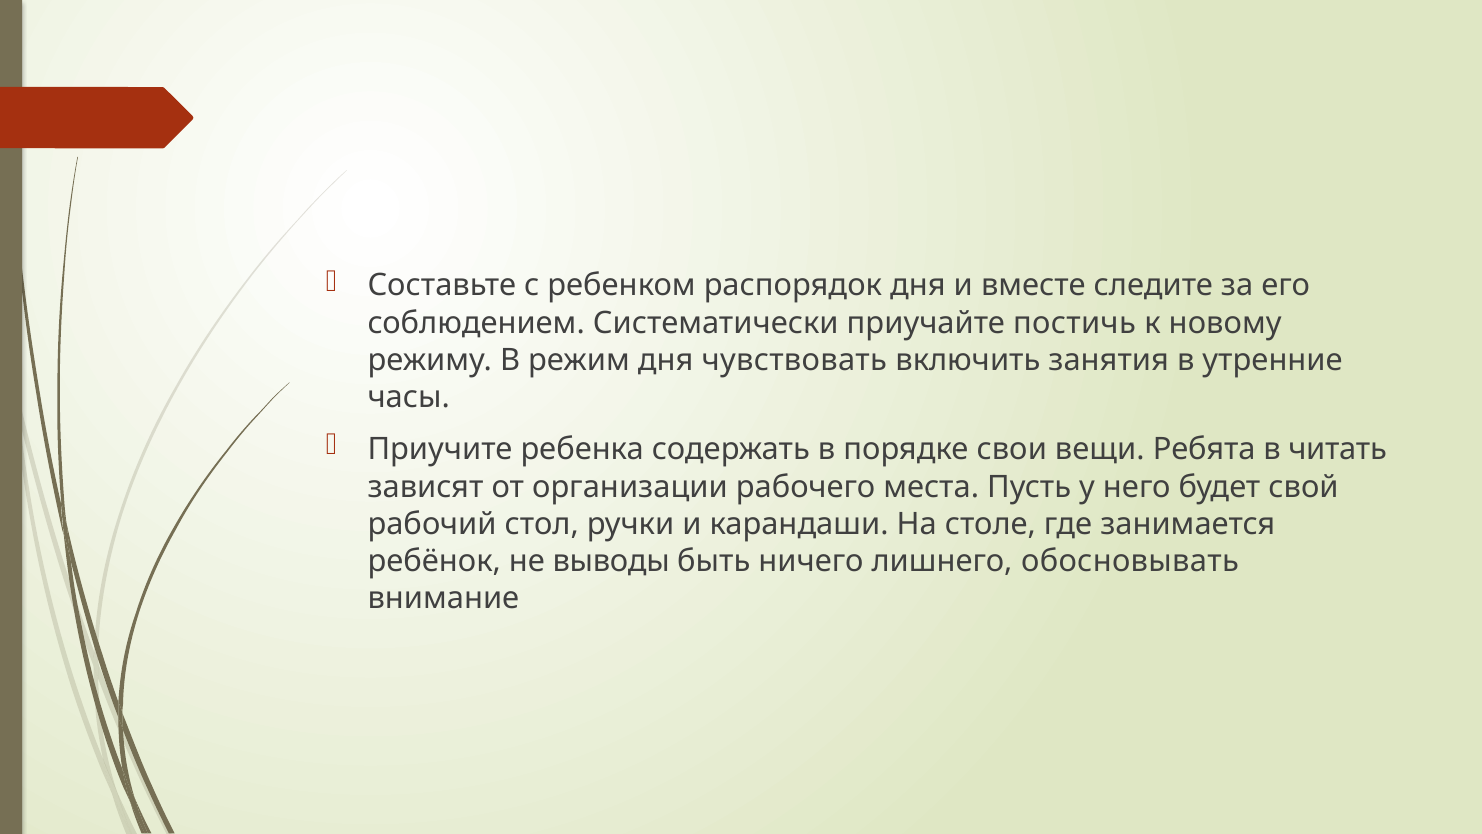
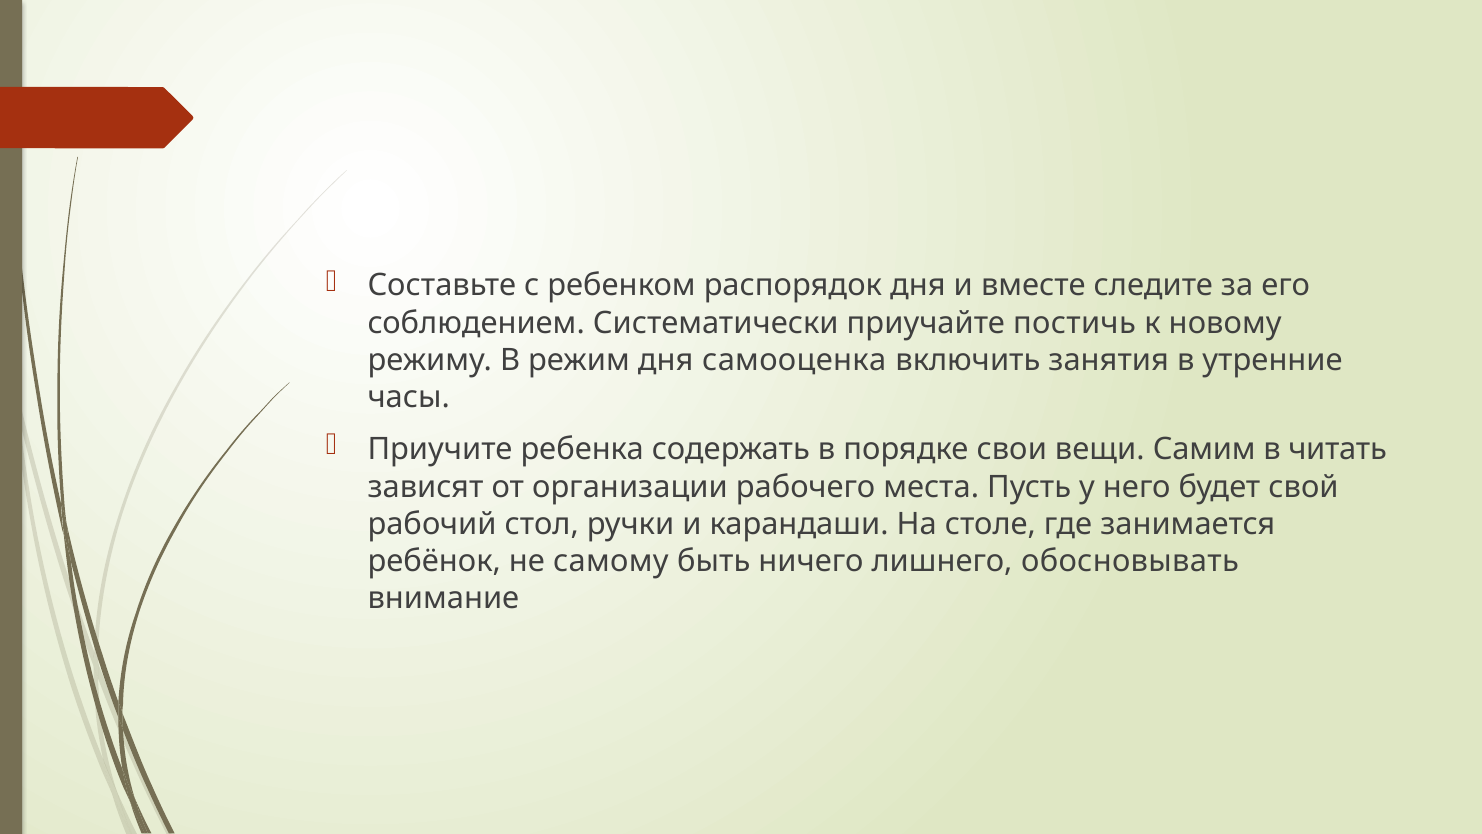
чувствовать: чувствовать -> самооценка (794, 360)
Ребята: Ребята -> Самим (1204, 450)
выводы: выводы -> самому (611, 561)
